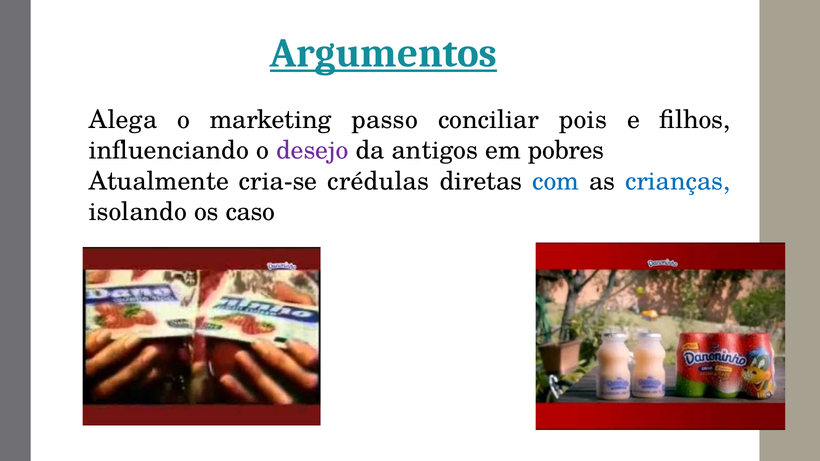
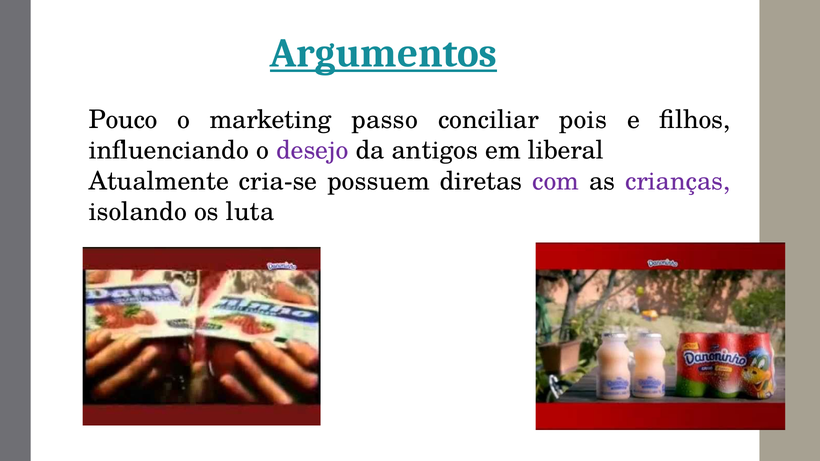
Alega: Alega -> Pouco (123, 120)
pobres: pobres -> liberal (566, 151)
crédulas: crédulas -> possuem (379, 181)
com colour: blue -> purple (556, 181)
crianças colour: blue -> purple (678, 181)
caso: caso -> luta (250, 212)
